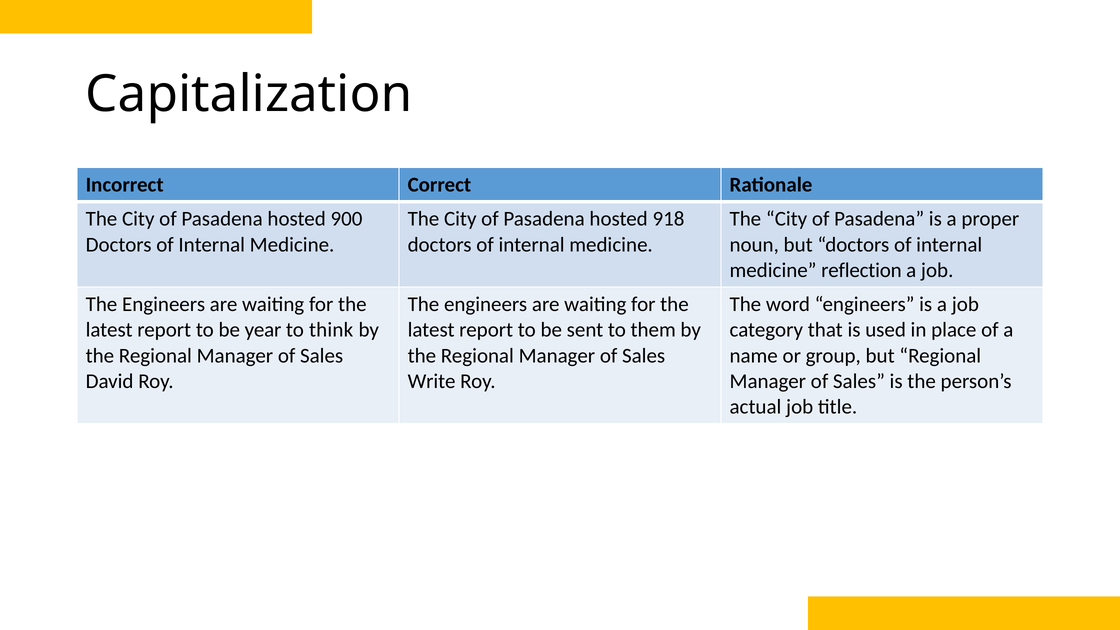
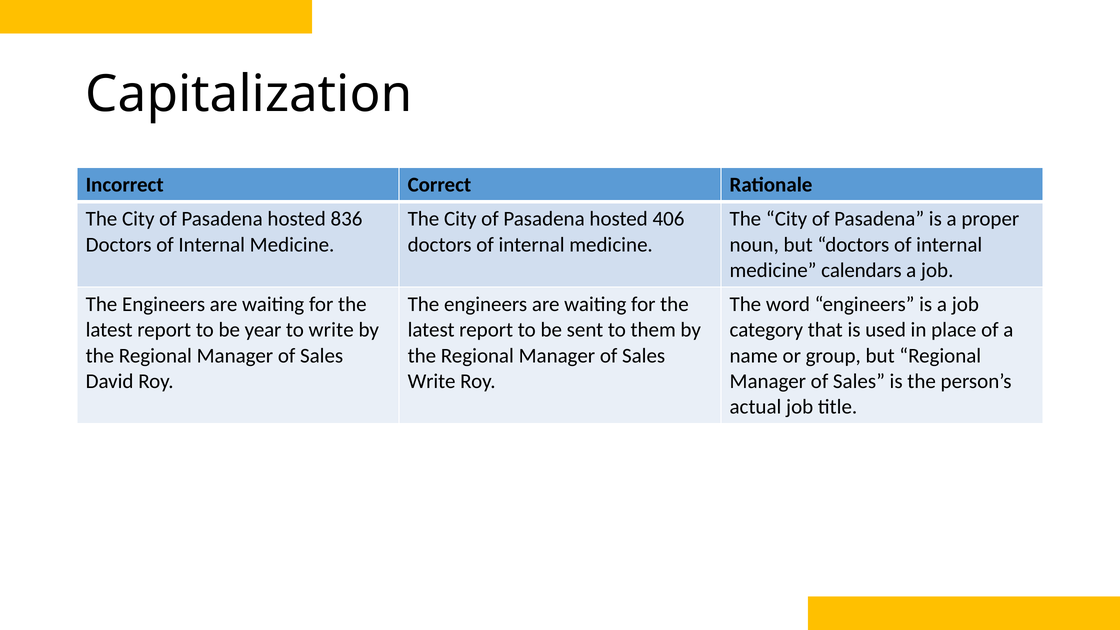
900: 900 -> 836 (347, 219)
918: 918 -> 406 (668, 219)
reflection: reflection -> calendars (861, 270)
to think: think -> write (331, 330)
